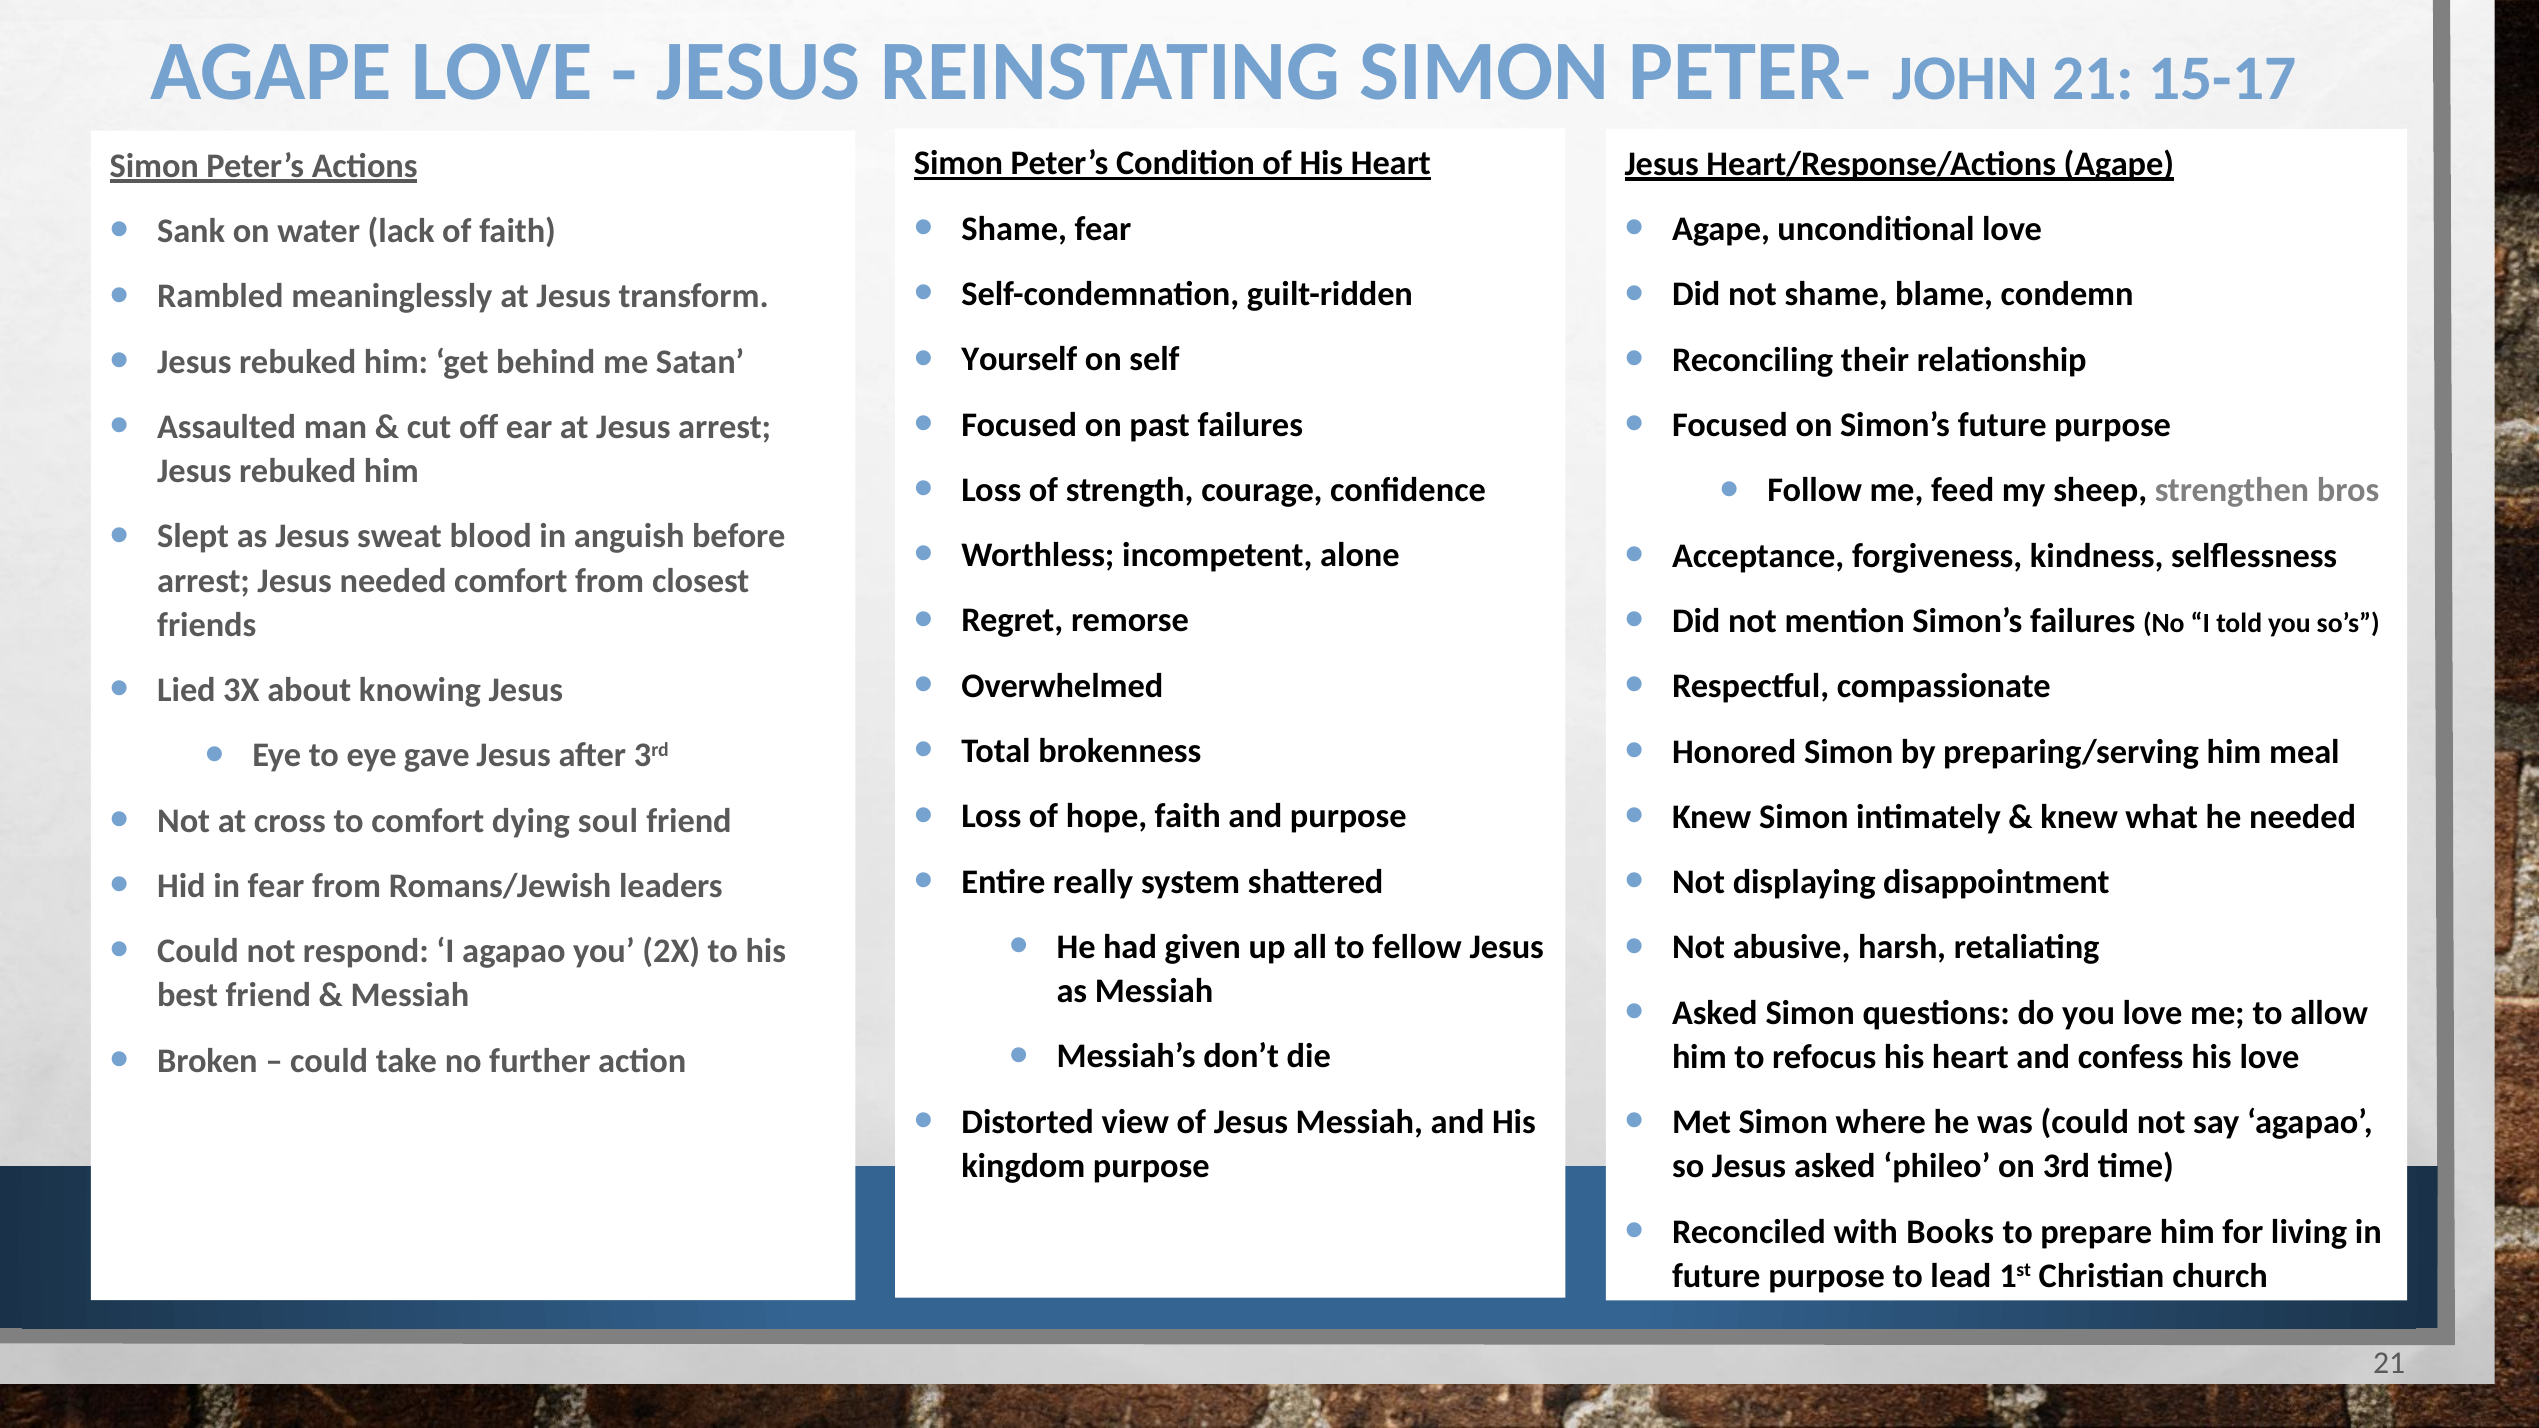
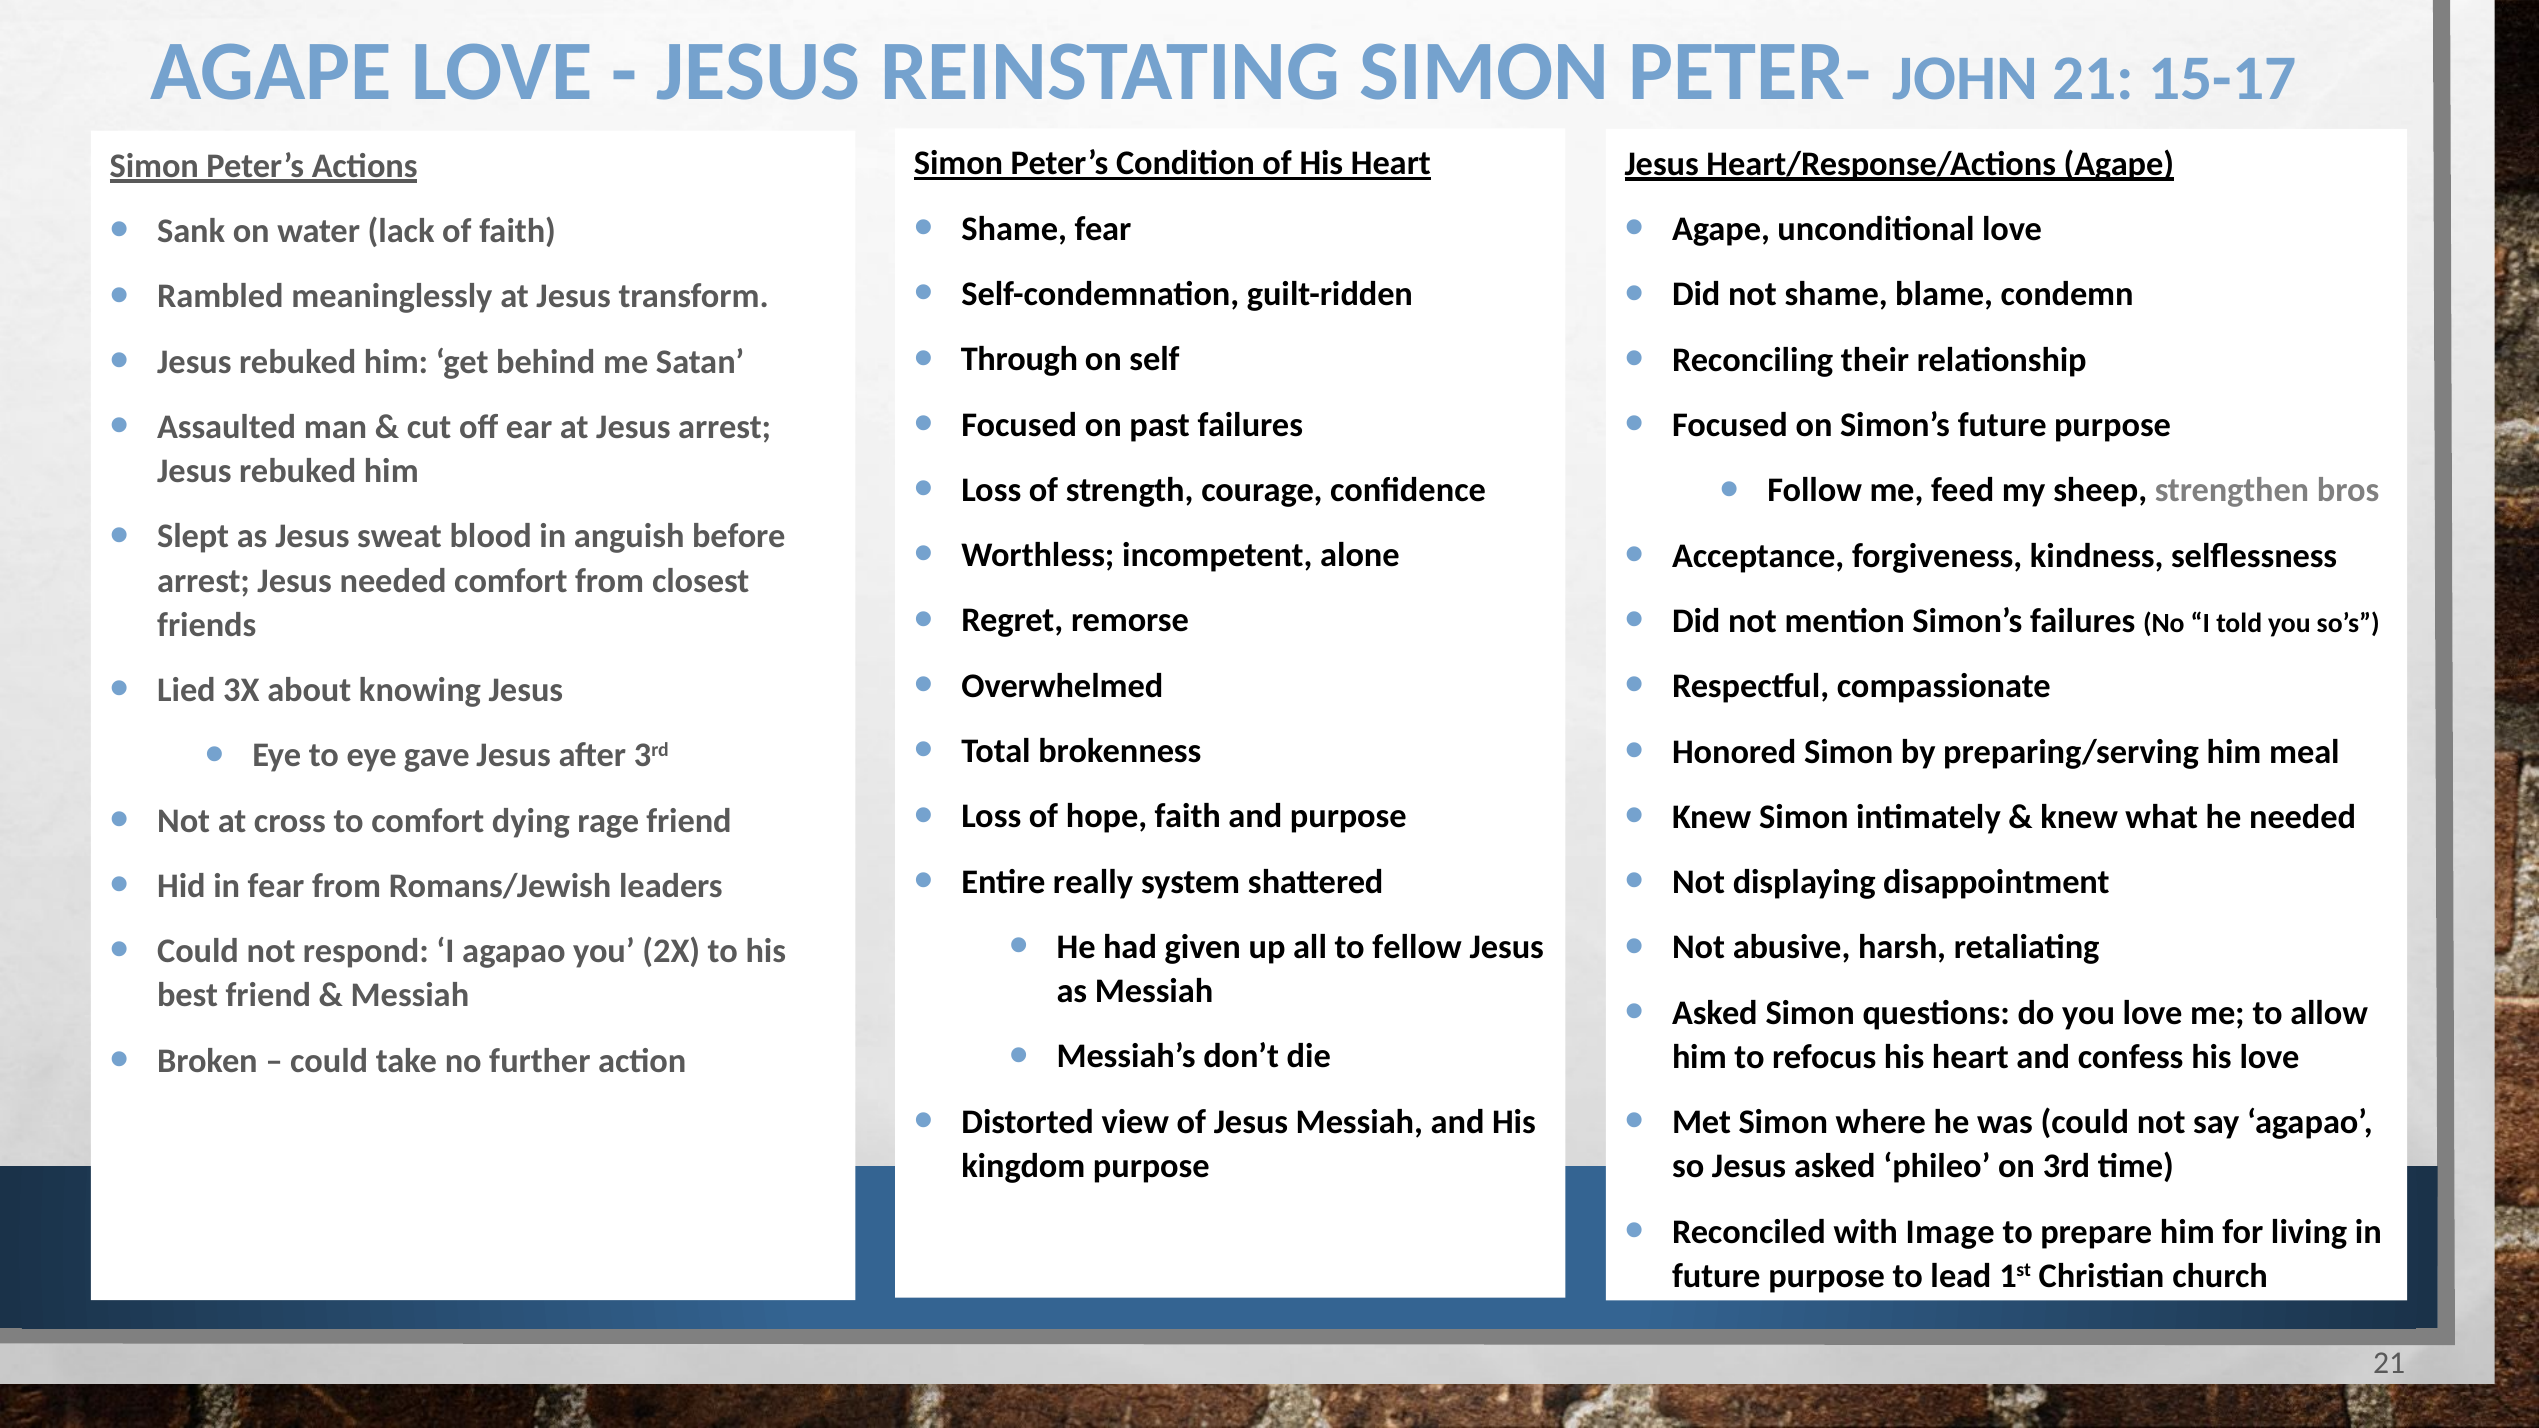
Yourself: Yourself -> Through (1019, 360)
soul: soul -> rage (608, 821)
Books: Books -> Image (1950, 1232)
